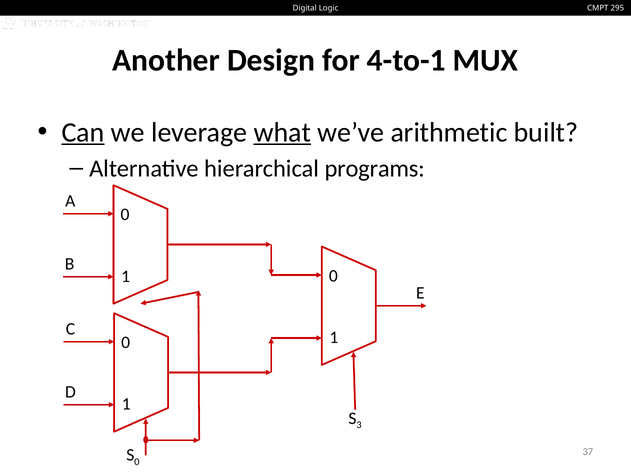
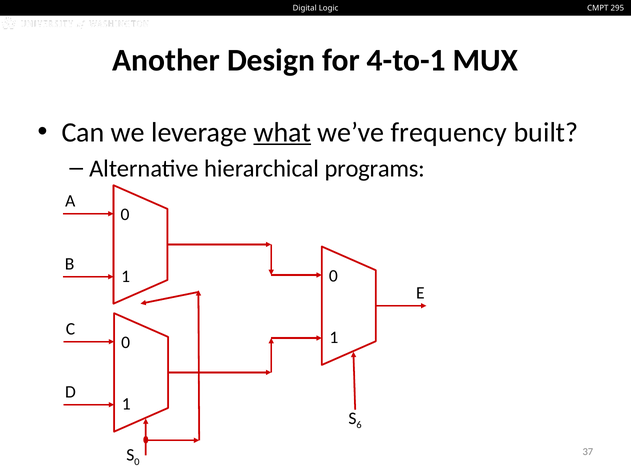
Can underline: present -> none (83, 132)
arithmetic: arithmetic -> frequency (449, 132)
3: 3 -> 6 (359, 425)
